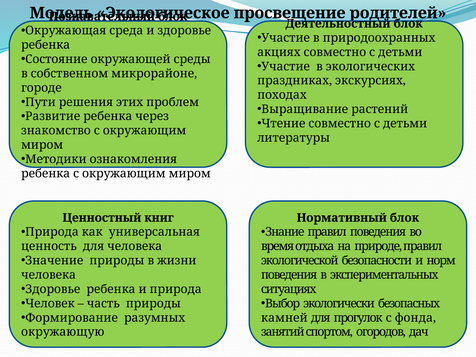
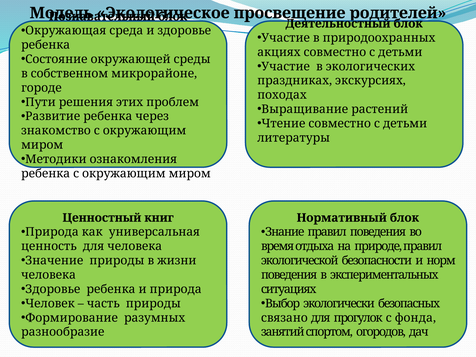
камней: камней -> связано (284, 318)
окружающую: окружающую -> разнообразие (63, 332)
